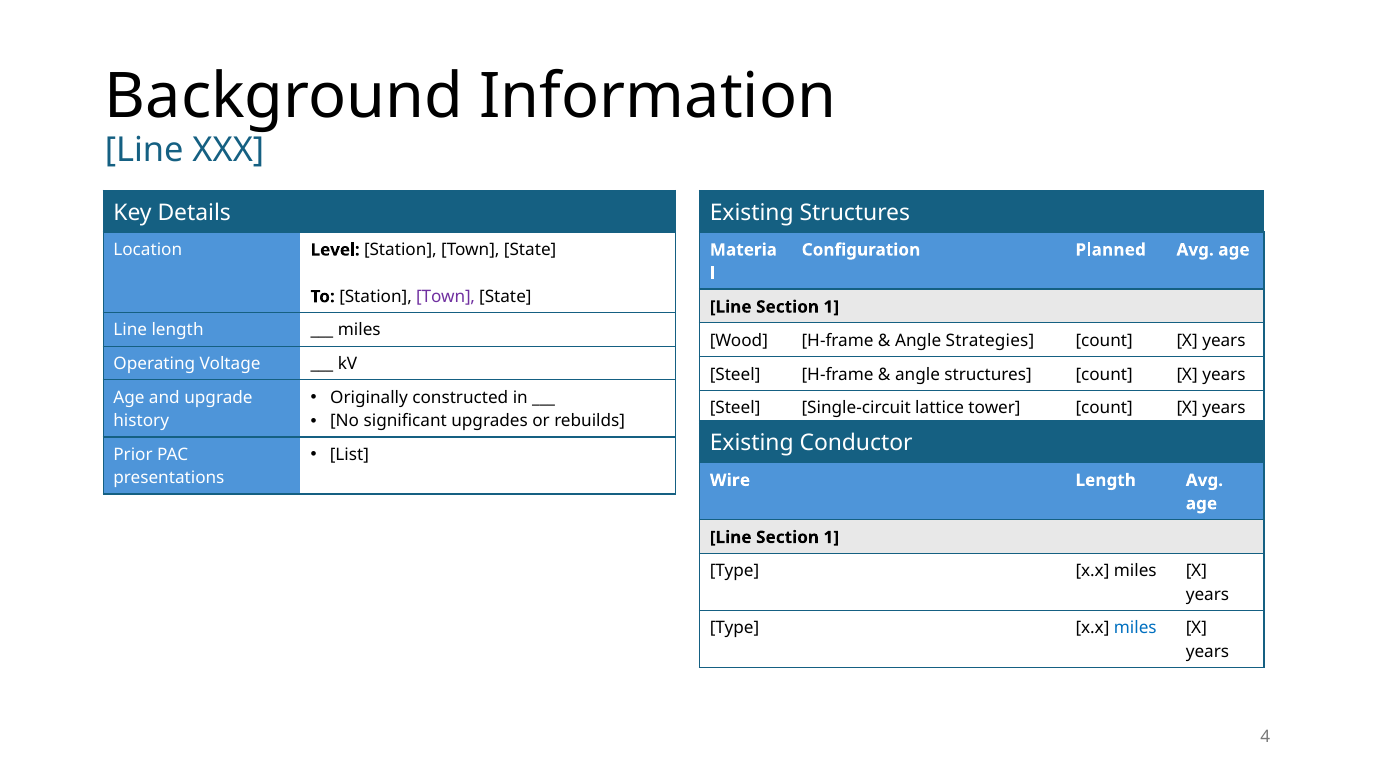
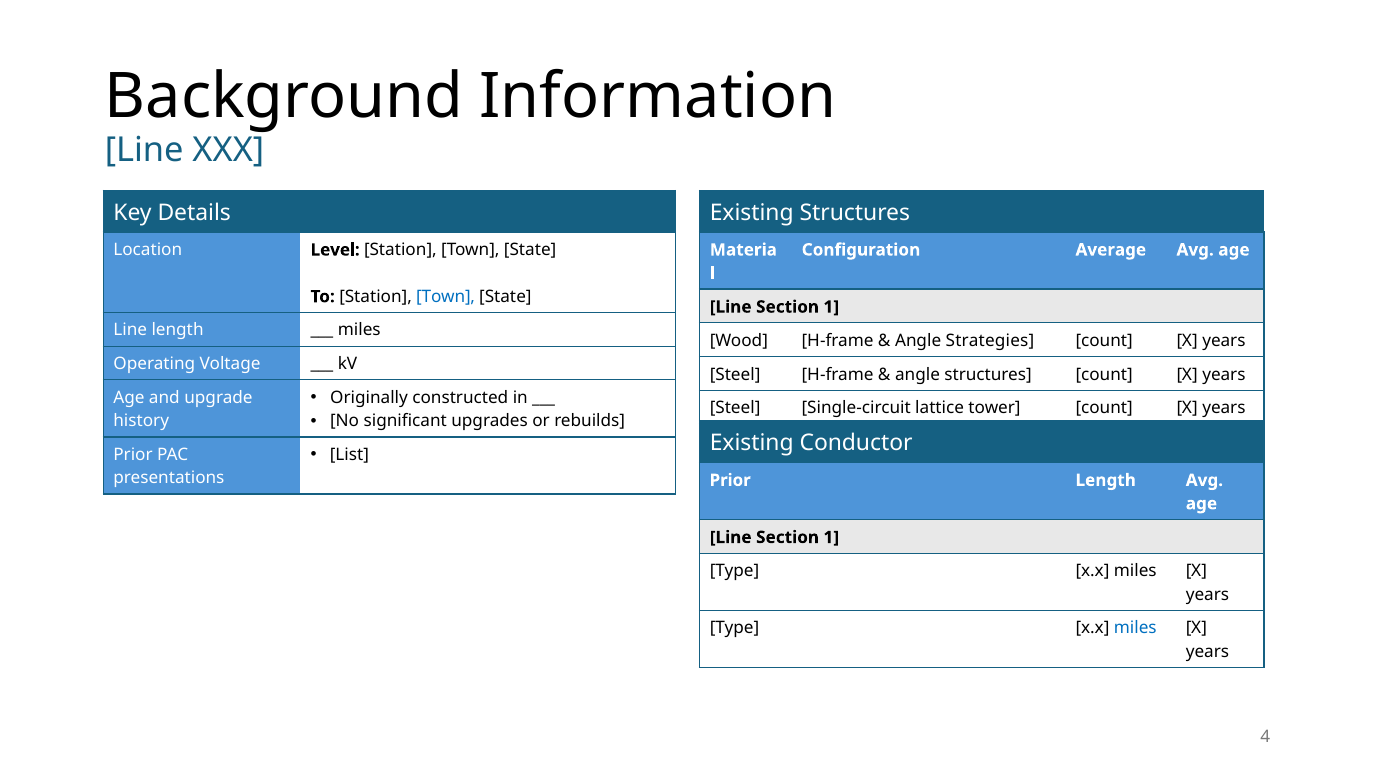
Planned: Planned -> Average (1111, 250)
Town colour: purple -> blue (446, 297)
Wire: Wire -> Prior (730, 481)
